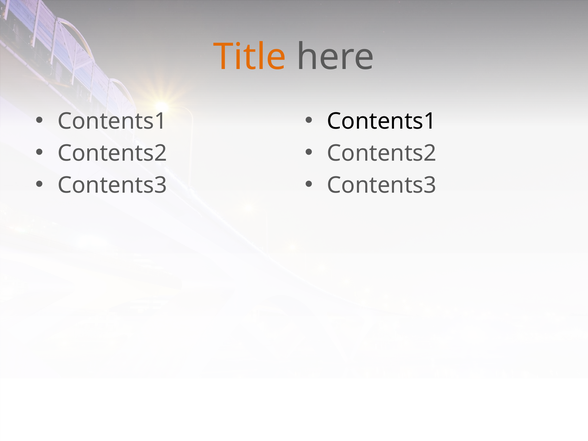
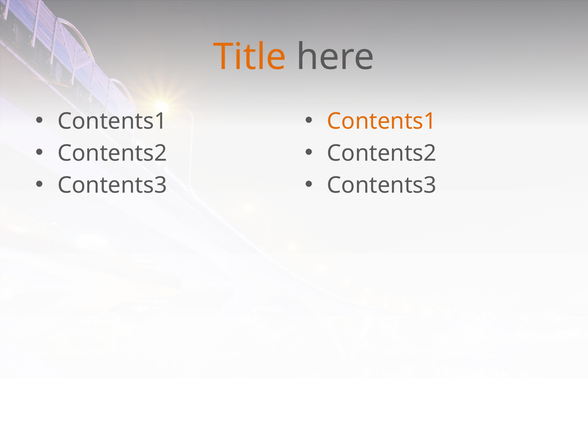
Contents1 colour: black -> orange (382, 121)
